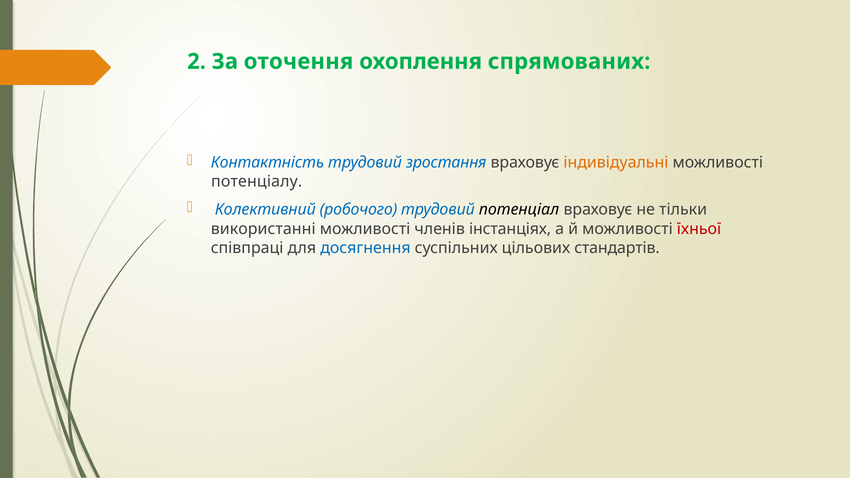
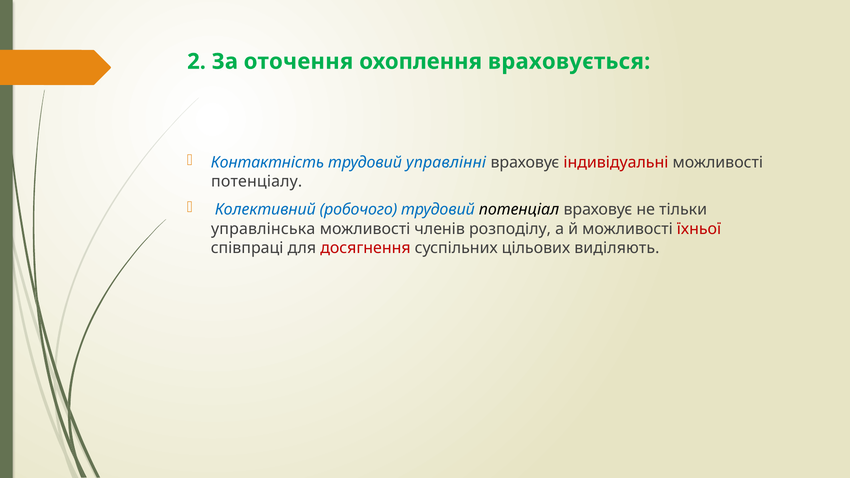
спрямованих: спрямованих -> враховується (569, 62)
зростання: зростання -> управлінні (446, 163)
індивідуальні colour: orange -> red (616, 163)
використанні: використанні -> управлінська (263, 229)
інстанціях: інстанціях -> розподілу (510, 229)
досягнення colour: blue -> red (365, 248)
стандартів: стандартів -> виділяють (617, 248)
